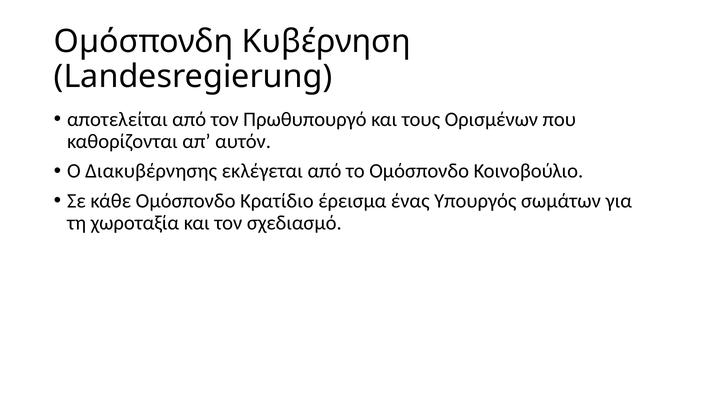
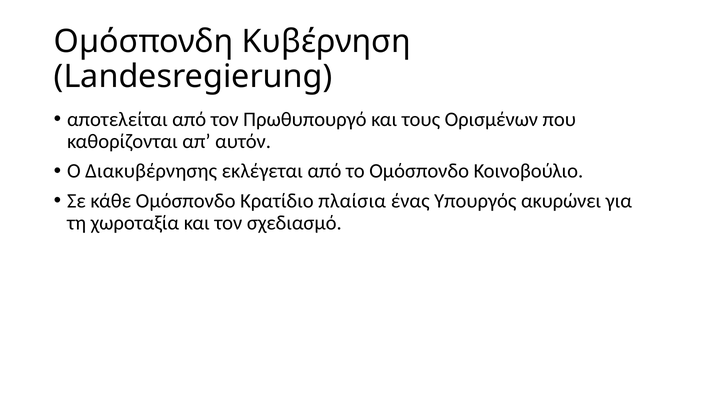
έρεισμα: έρεισμα -> πλαίσια (352, 201)
σωμάτων: σωμάτων -> ακυρώνει (561, 201)
